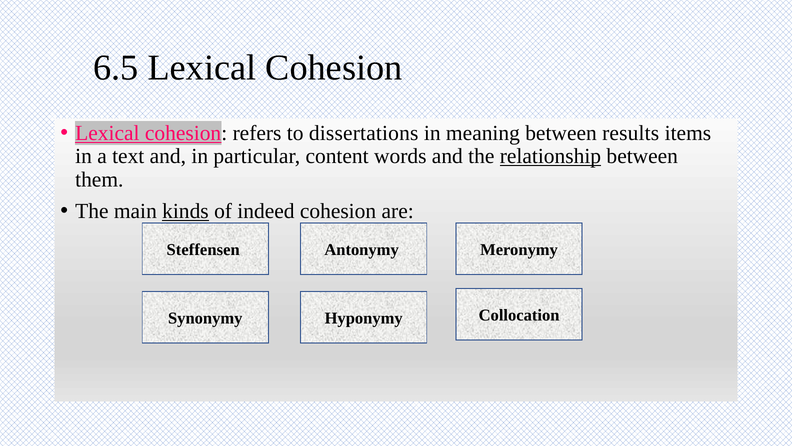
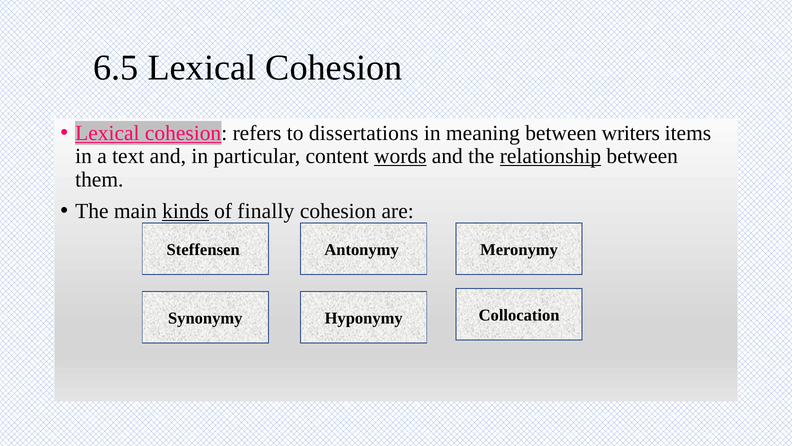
results: results -> writers (631, 133)
words underline: none -> present (400, 156)
indeed: indeed -> finally (266, 211)
